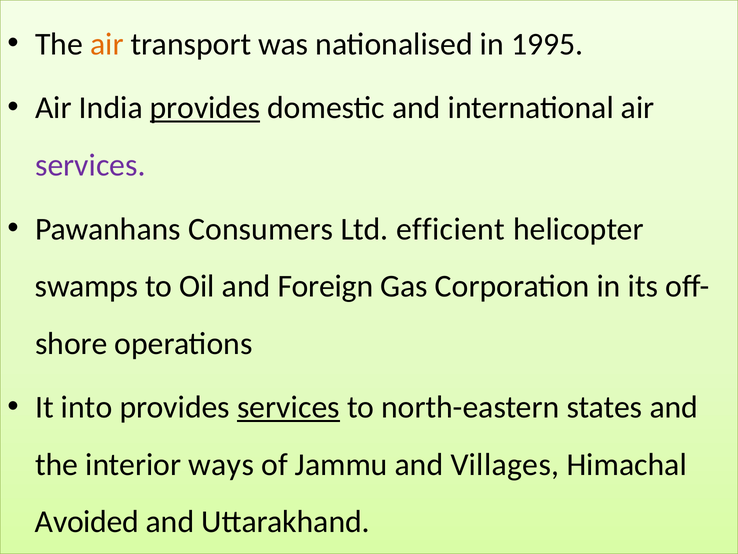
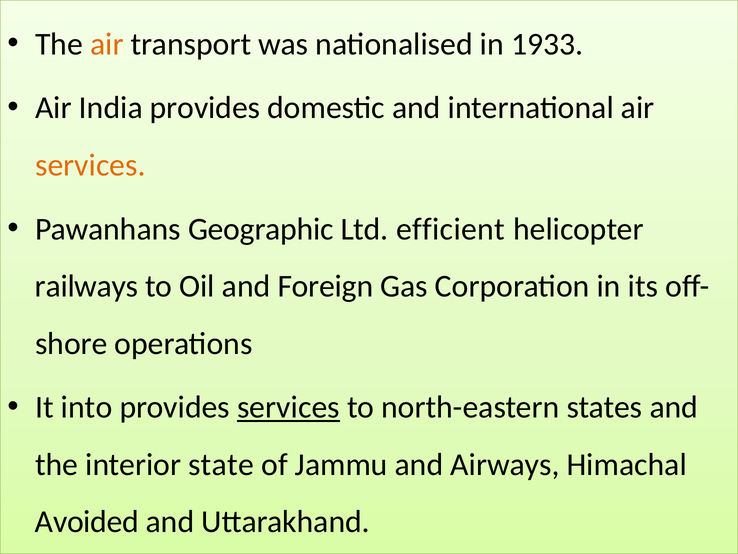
1995: 1995 -> 1933 (547, 44)
provides underline: present -> none (205, 108)
services colour: purple -> orange (90, 165)
Consumers: Consumers -> Geographic (261, 229)
swamps: swamps -> railways (87, 286)
ways: ways -> state (221, 464)
Villages: Villages -> Airways (505, 464)
